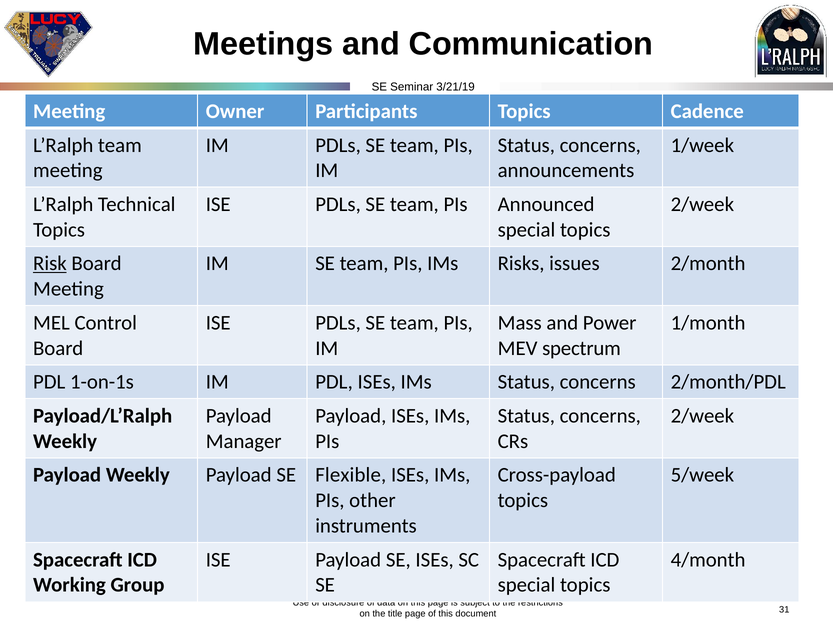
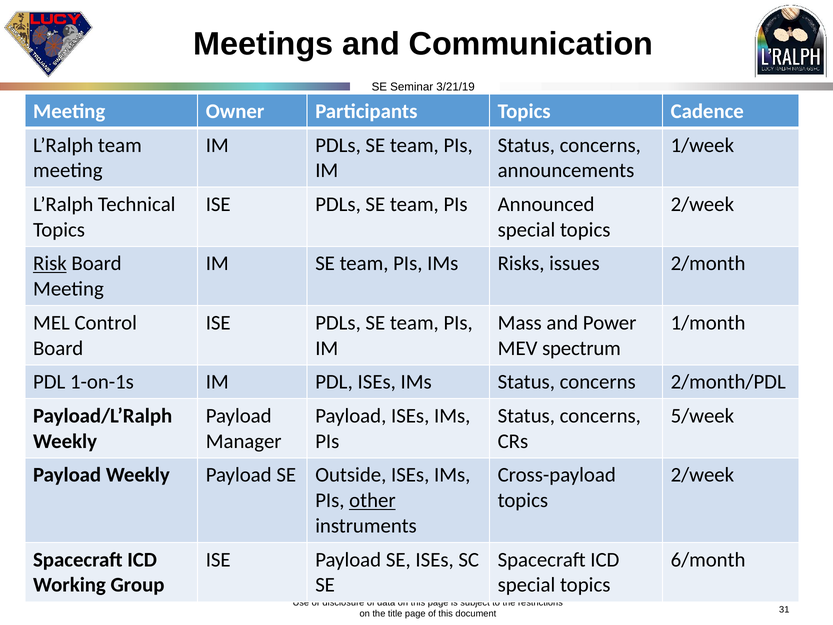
2/week: 2/week -> 5/week (702, 416)
Flexible: Flexible -> Outside (351, 475)
5/week: 5/week -> 2/week (702, 475)
other underline: none -> present (372, 500)
4/month: 4/month -> 6/month (708, 559)
